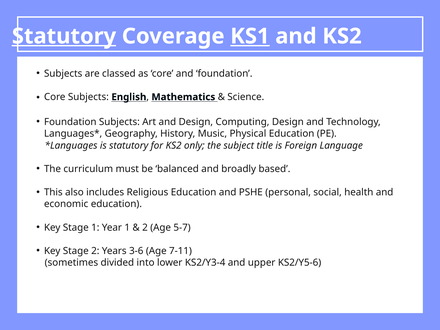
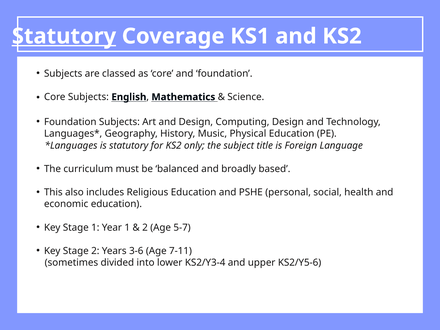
KS1 underline: present -> none (250, 36)
